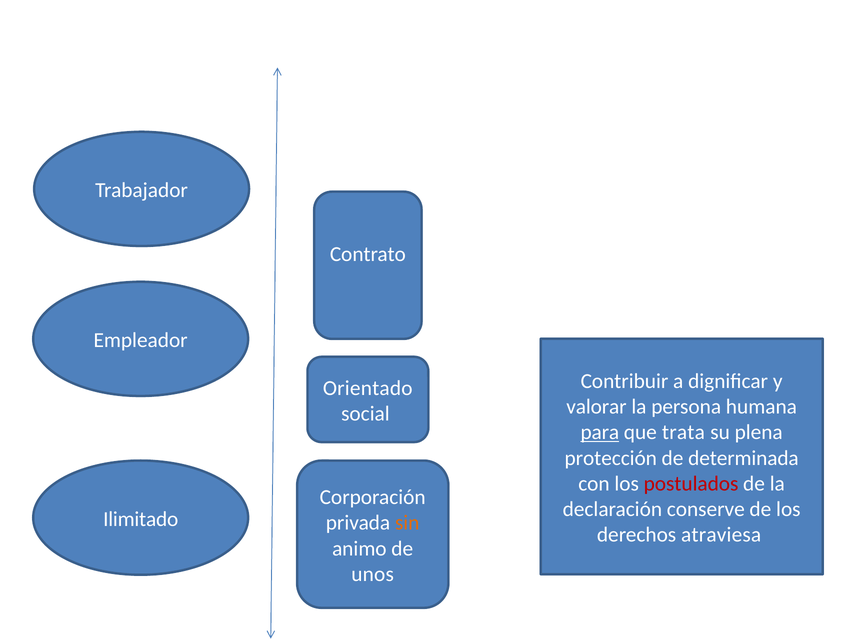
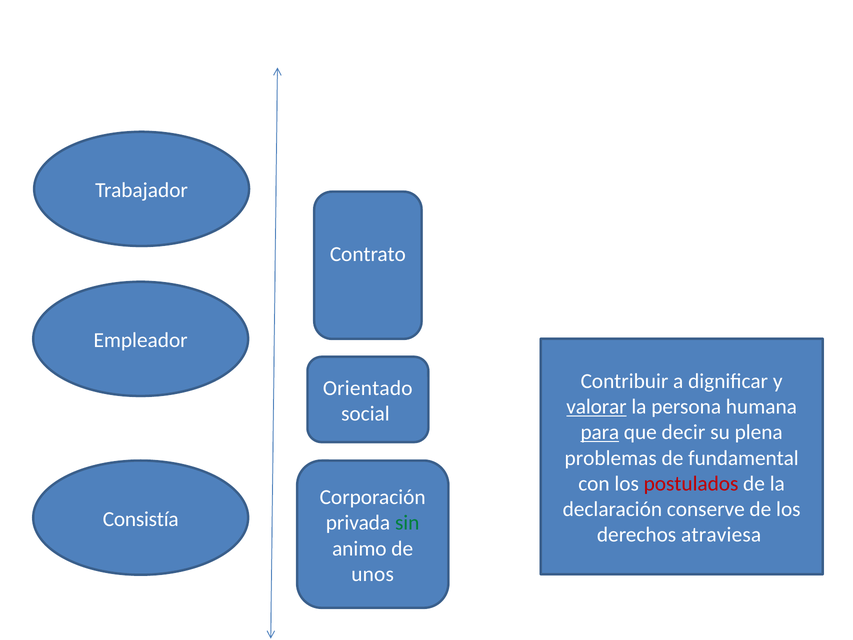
valorar underline: none -> present (596, 407)
trata: trata -> decir (683, 432)
protección: protección -> problemas (611, 458)
determinada: determinada -> fundamental (743, 458)
Ilimitado: Ilimitado -> Consistía (141, 519)
sin colour: orange -> green (407, 523)
